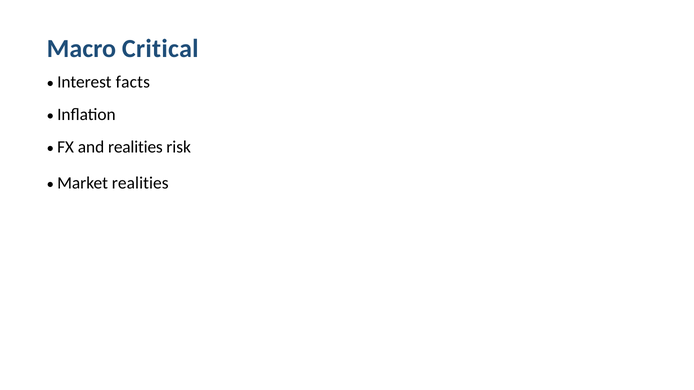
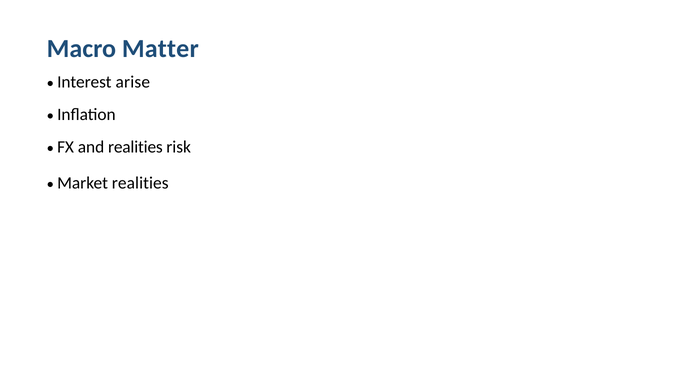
Critical: Critical -> Matter (160, 49)
facts: facts -> arise (133, 82)
